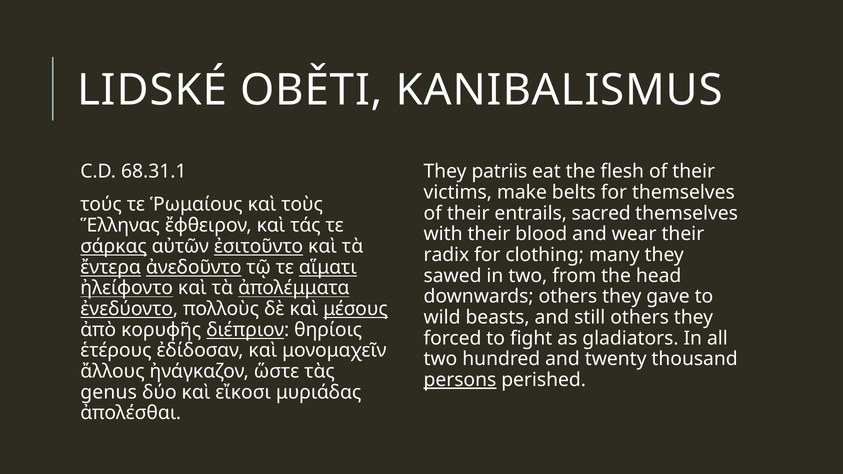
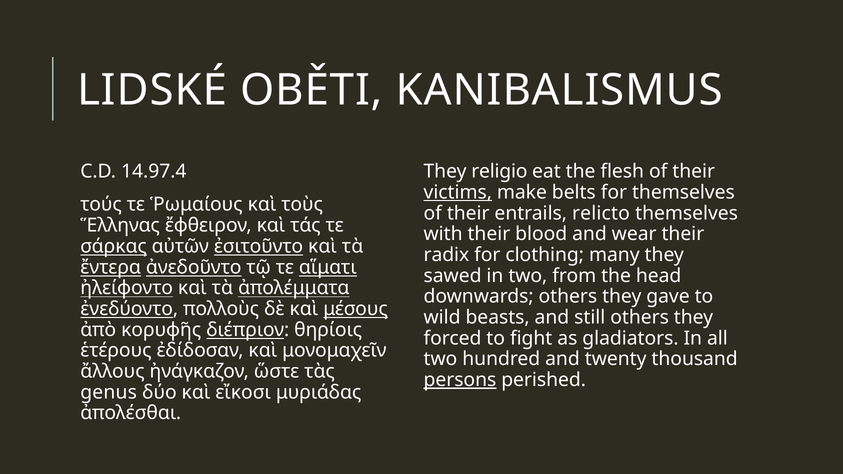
68.31.1: 68.31.1 -> 14.97.4 (154, 172)
patriis: patriis -> religio (499, 172)
victims underline: none -> present (458, 192)
sacred: sacred -> relicto (601, 213)
